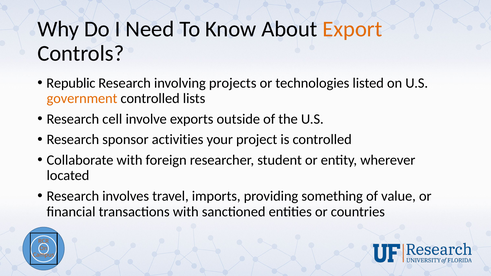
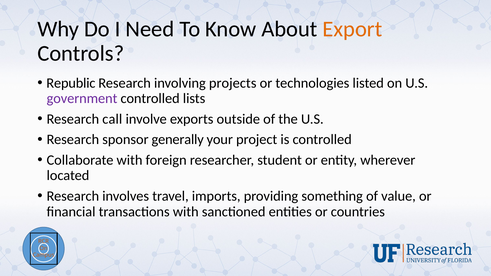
government colour: orange -> purple (82, 98)
cell: cell -> call (112, 119)
activities: activities -> generally (178, 140)
